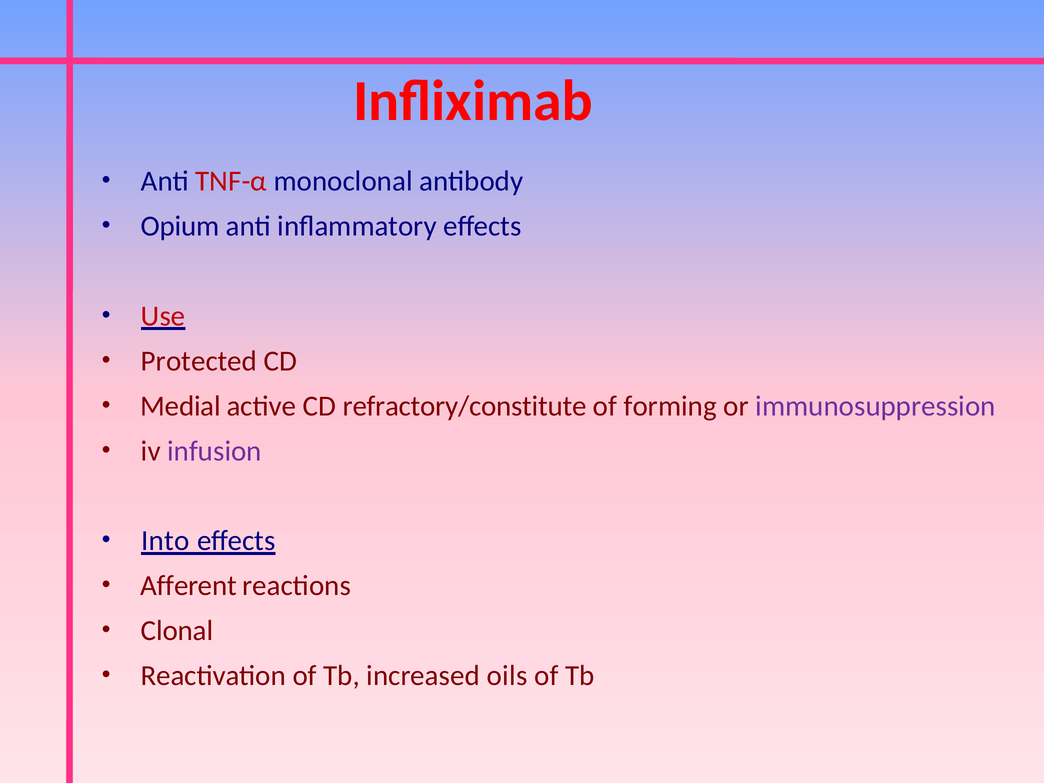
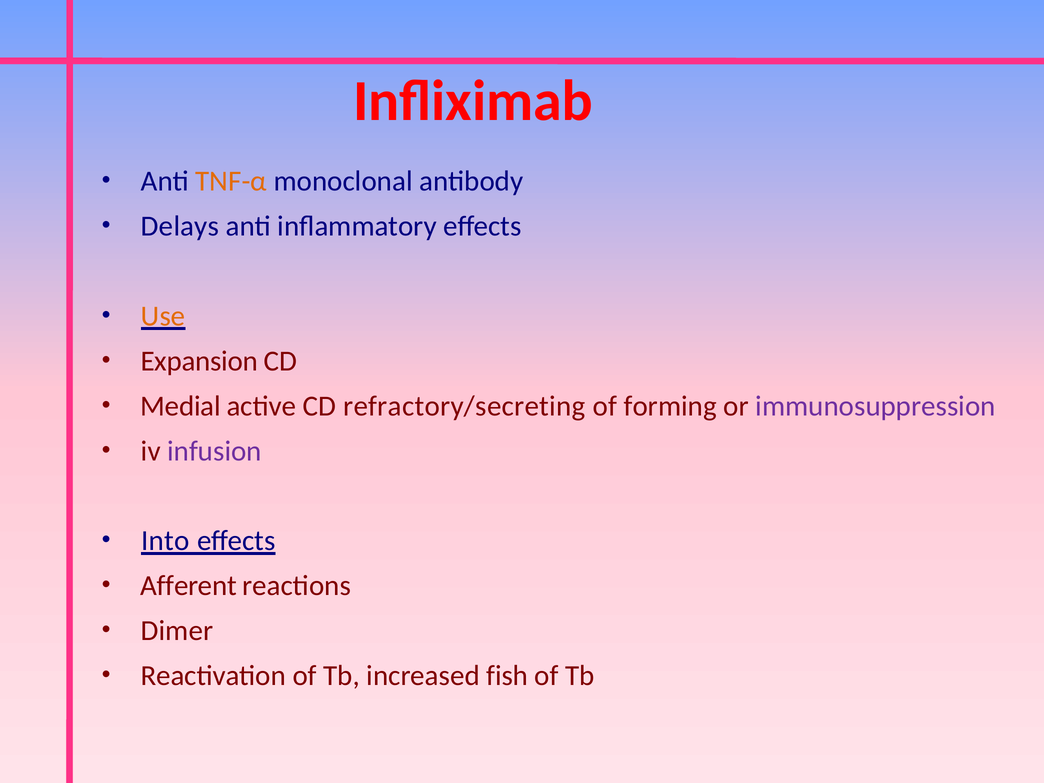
TNF-α colour: red -> orange (231, 181)
Opium: Opium -> Delays (180, 226)
Use colour: red -> orange (163, 316)
Protected: Protected -> Expansion (199, 361)
refractory/constitute: refractory/constitute -> refractory/secreting (464, 406)
Clonal: Clonal -> Dimer (177, 631)
oils: oils -> fish (507, 676)
